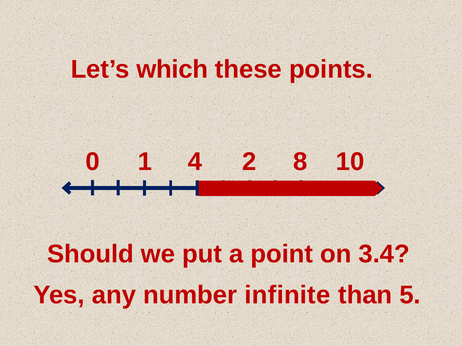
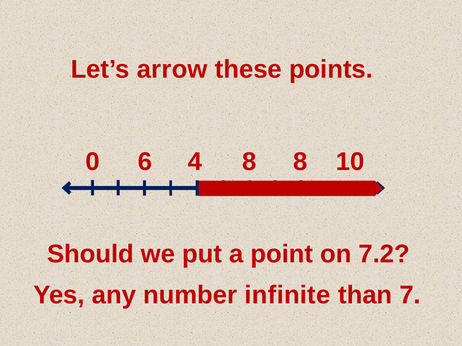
which: which -> arrow (172, 70)
1: 1 -> 6 (145, 162)
4 2: 2 -> 8 (249, 162)
3.4: 3.4 -> 7.2 (384, 254)
5: 5 -> 7 (410, 296)
